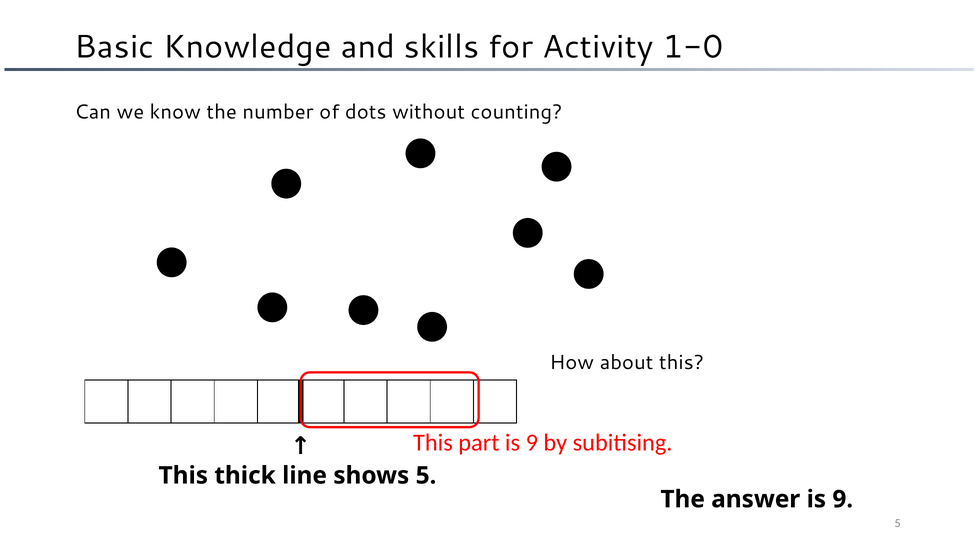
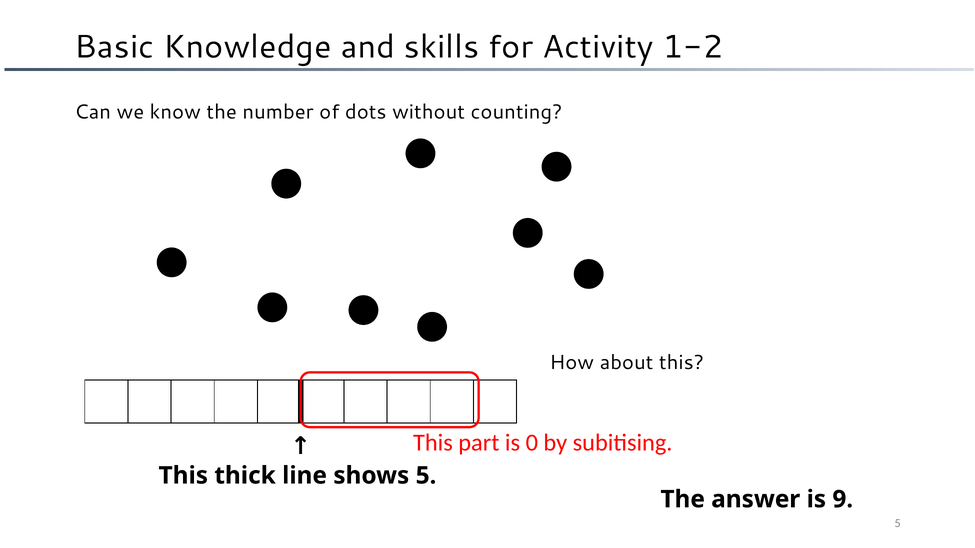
1-0: 1-0 -> 1-2 (693, 47)
part is 9: 9 -> 0 (532, 443)
